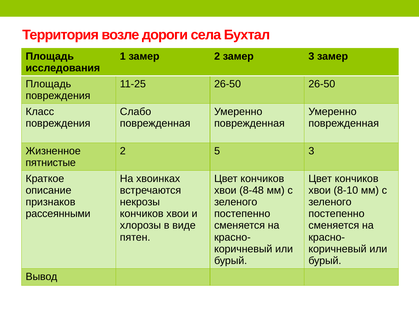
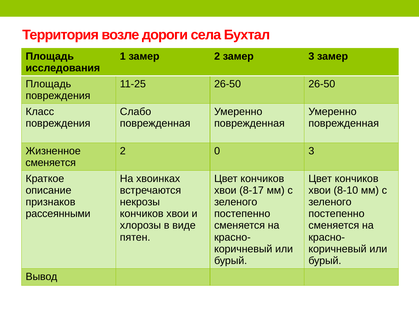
5: 5 -> 0 (217, 151)
пятнистые: пятнистые -> сменяется (51, 163)
8-48: 8-48 -> 8-17 (252, 190)
